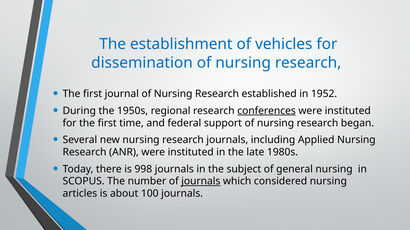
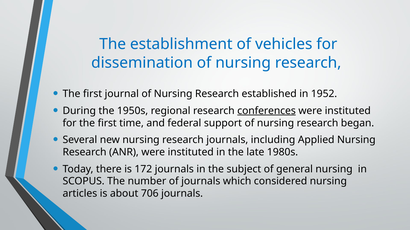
998: 998 -> 172 (143, 169)
journals underline: present -> none (201, 182)
100: 100 -> 706 (150, 194)
